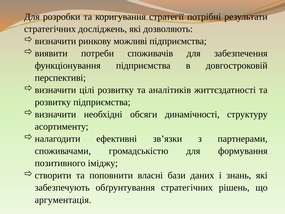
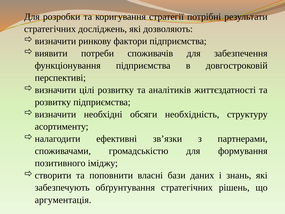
можливі: можливі -> фактори (130, 41)
динамічності: динамічності -> необхідність (192, 114)
